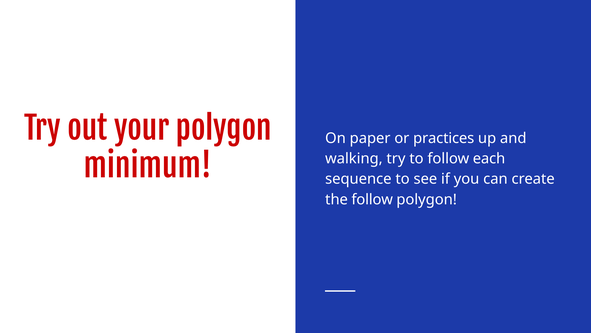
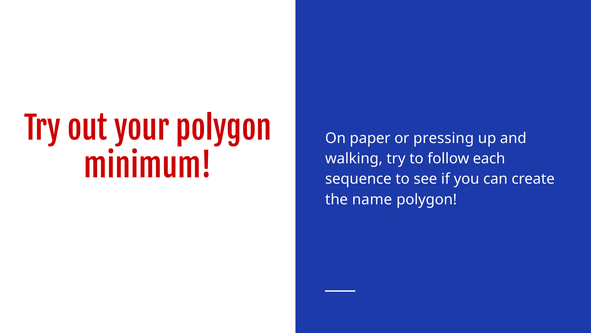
practices: practices -> pressing (444, 138)
the follow: follow -> name (372, 199)
